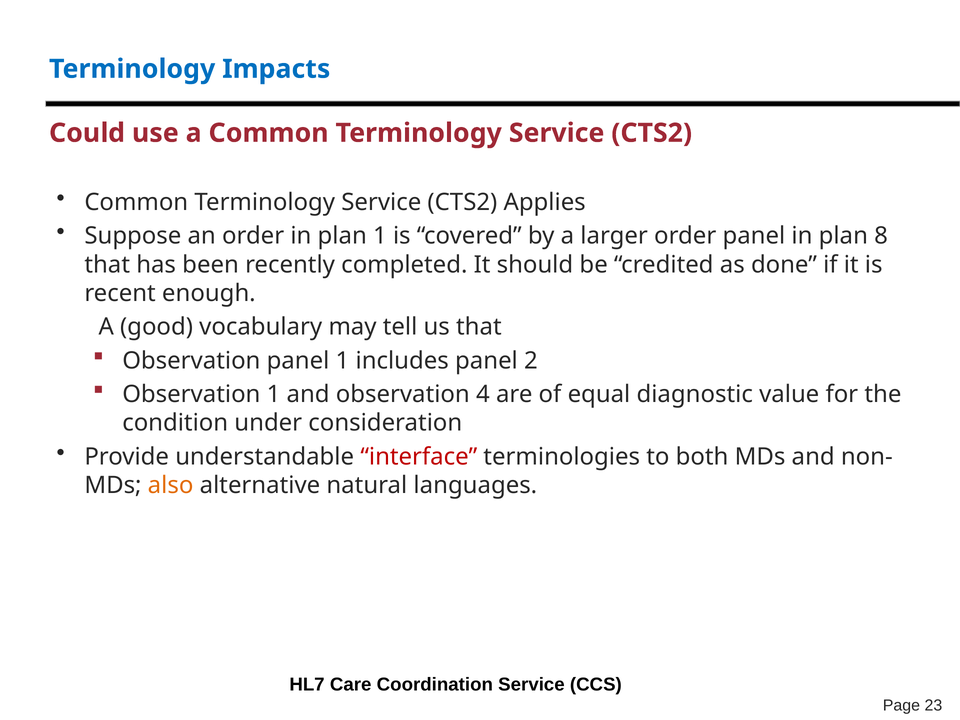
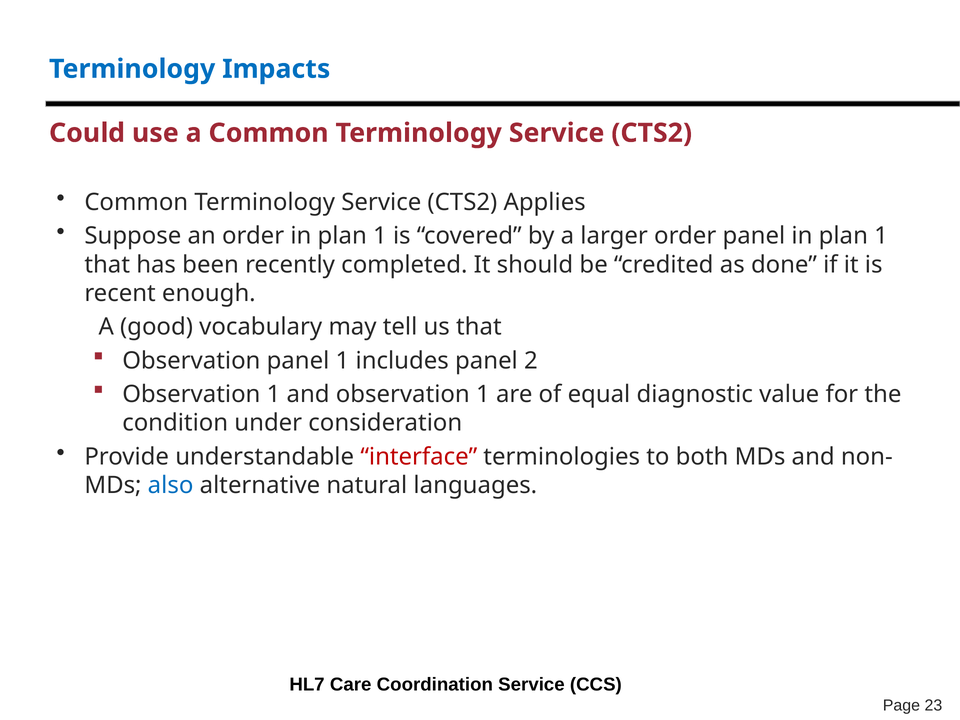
panel in plan 8: 8 -> 1 (881, 236)
and observation 4: 4 -> 1 (483, 394)
also colour: orange -> blue (171, 485)
